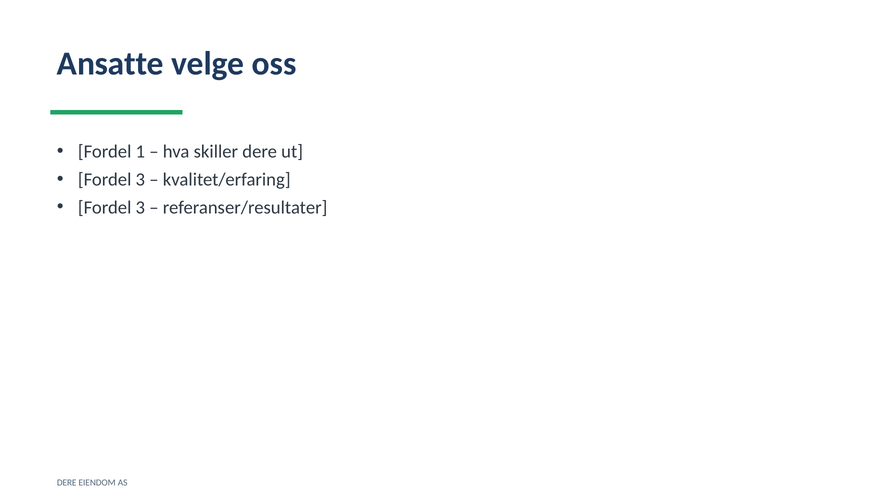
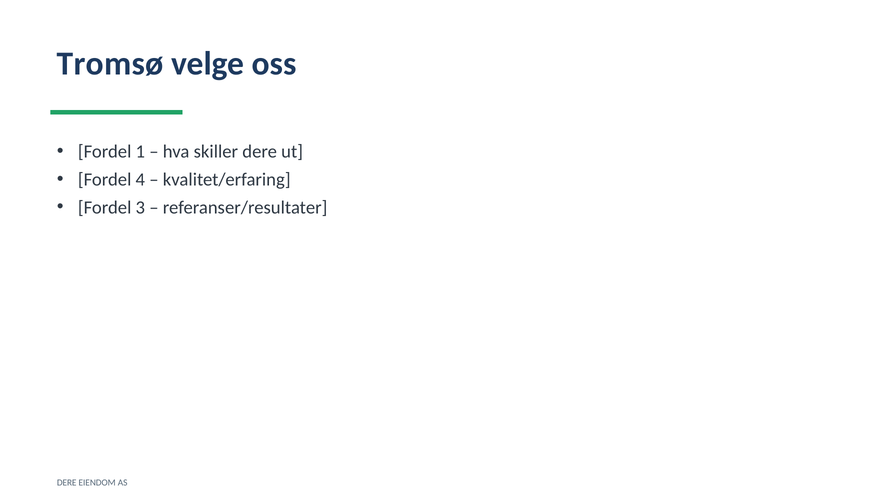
Ansatte: Ansatte -> Tromsø (110, 64)
3: 3 -> 4 (140, 180)
